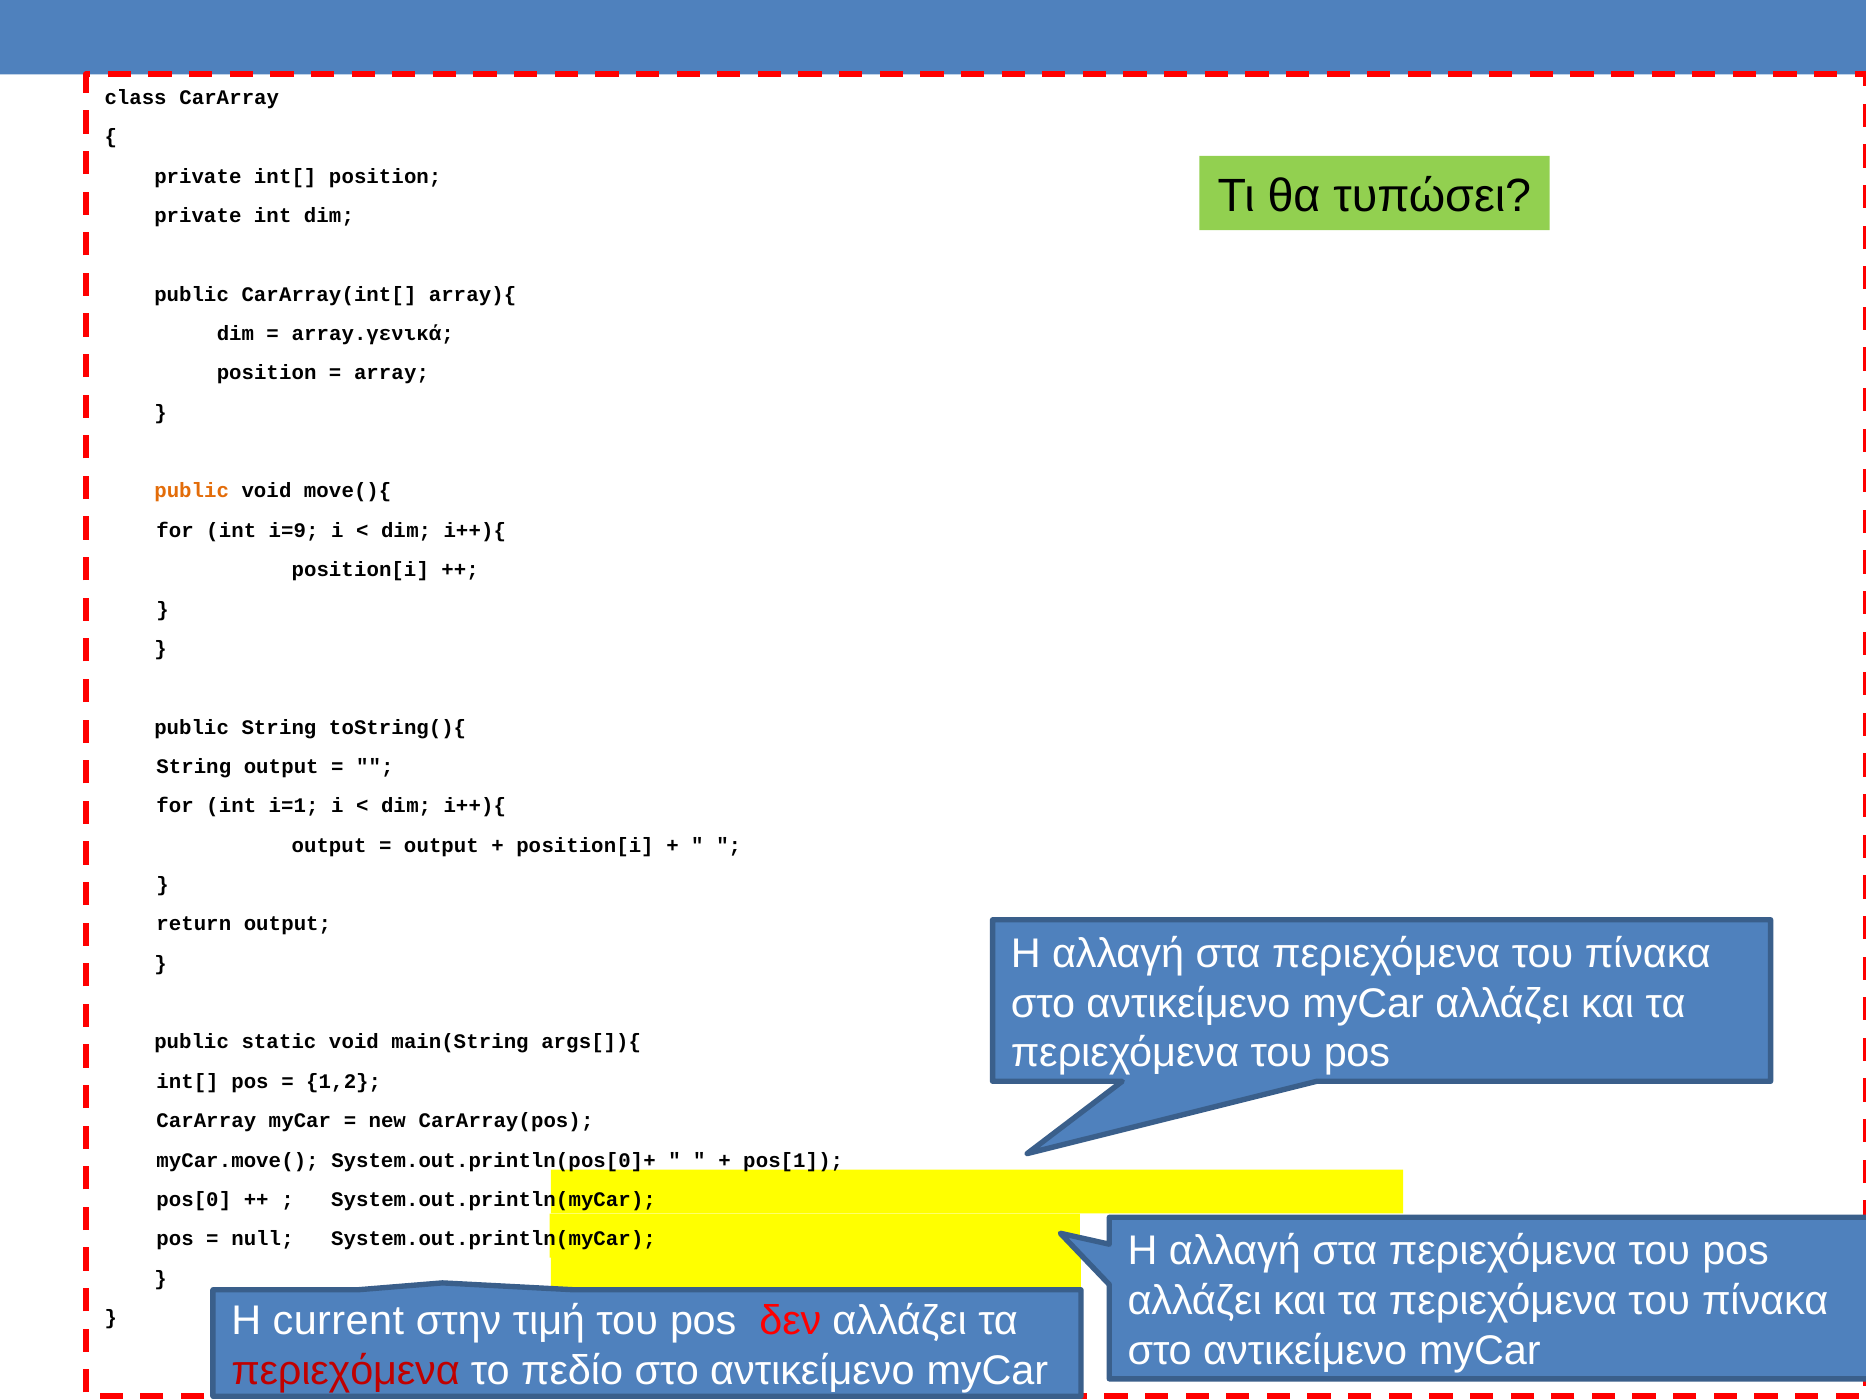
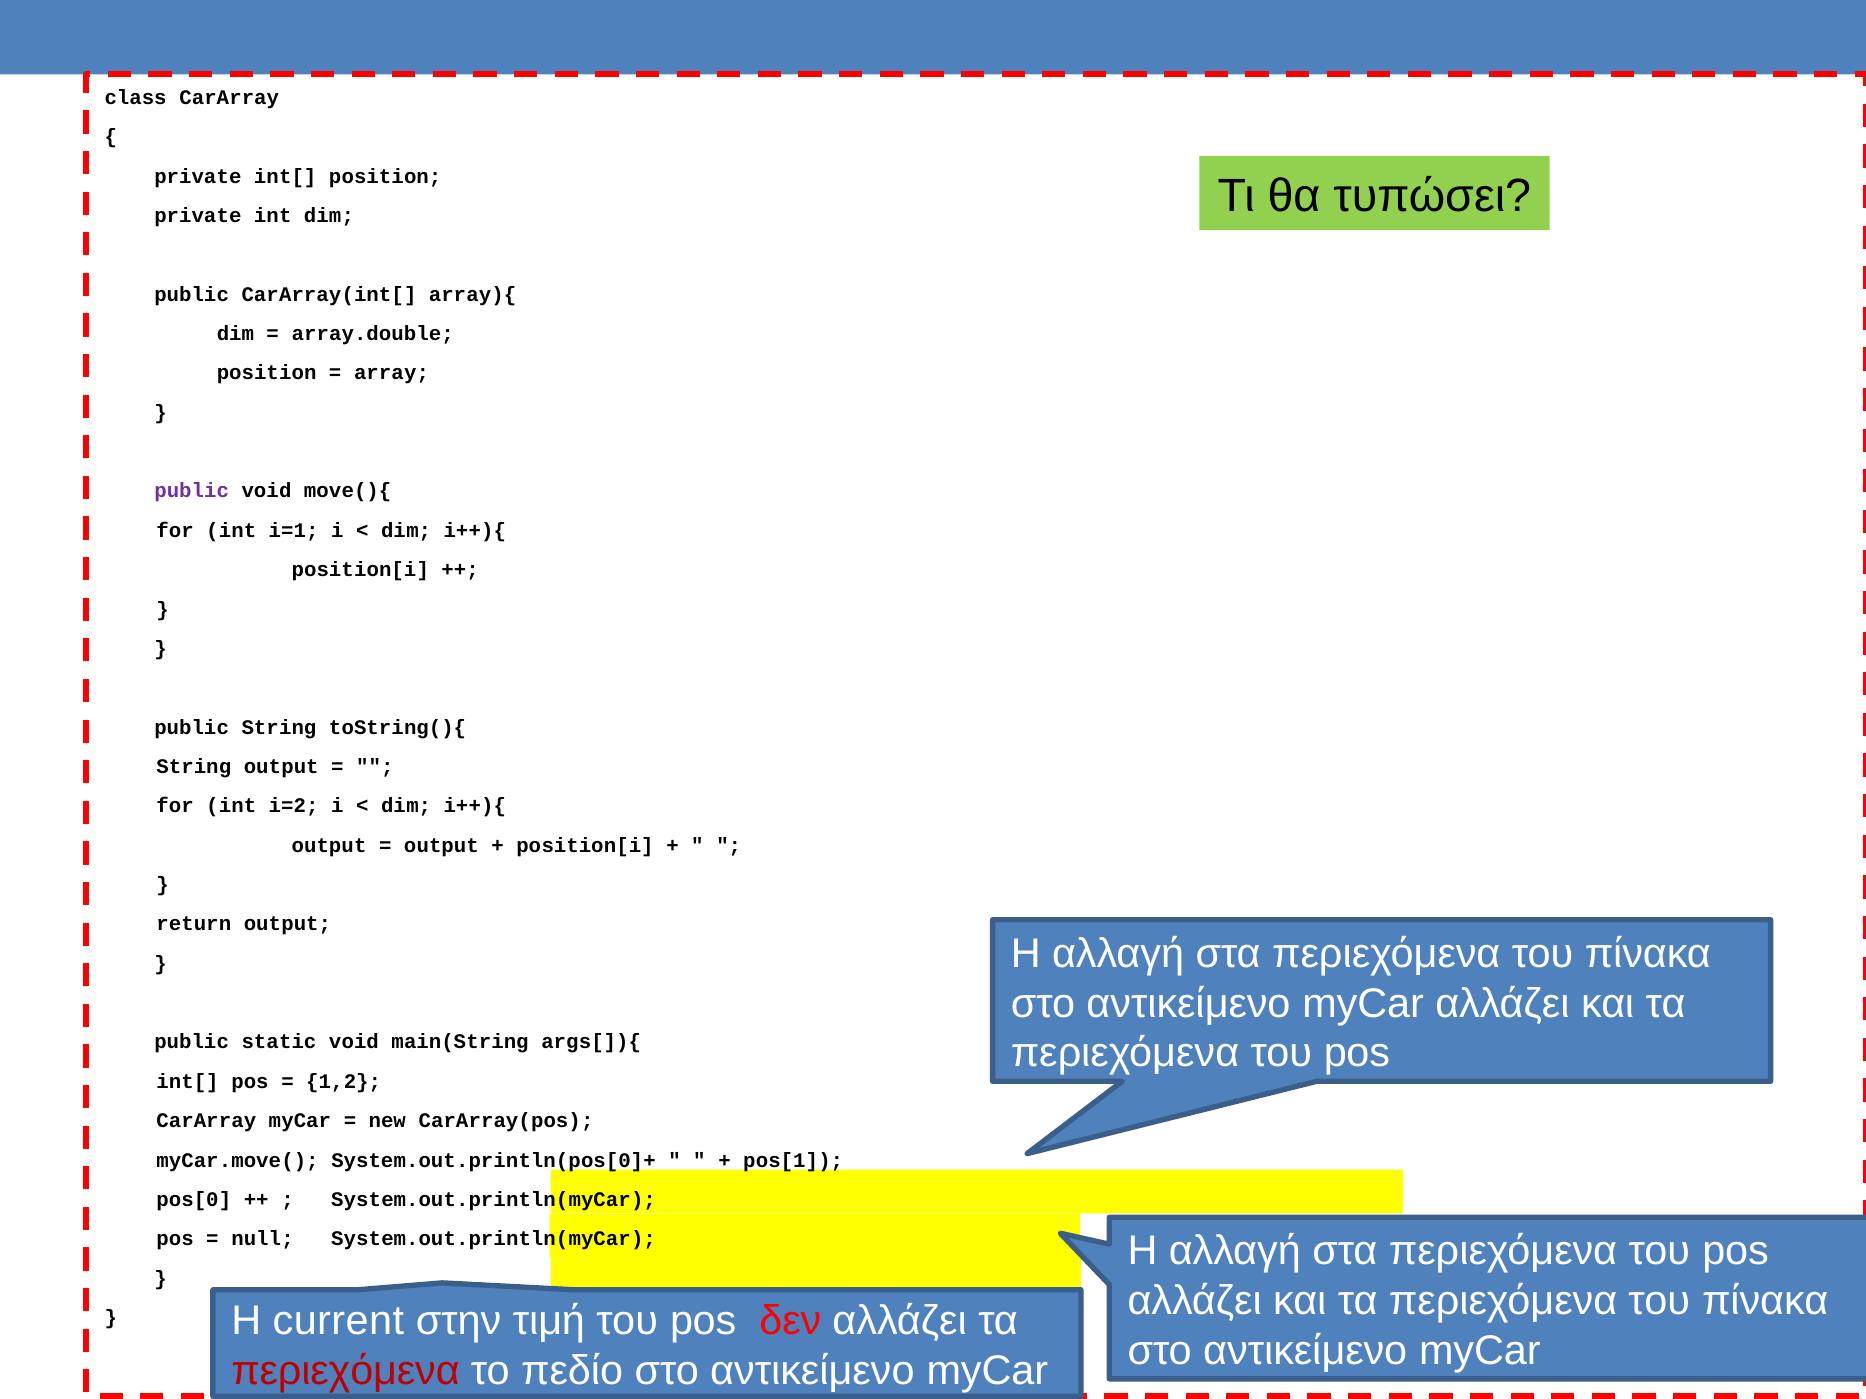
array.γενικά: array.γενικά -> array.double (373, 334)
public colour: orange -> purple (192, 491)
i=9: i=9 -> i=1 (294, 531)
i=1: i=1 -> i=2 (294, 806)
